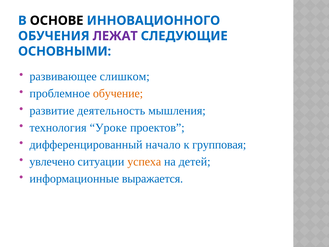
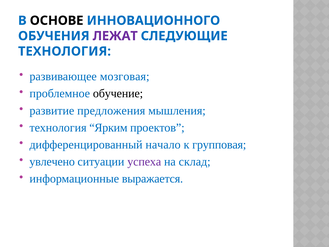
ОСНОВНЫМИ: ОСНОВНЫМИ -> ТЕХНОЛОГИЯ (65, 51)
слишком: слишком -> мозговая (125, 76)
обучение colour: orange -> black (118, 93)
деятельность: деятельность -> предложения (111, 110)
Уроке: Уроке -> Ярким (108, 128)
успеха colour: orange -> purple (144, 162)
детей: детей -> склад (195, 162)
